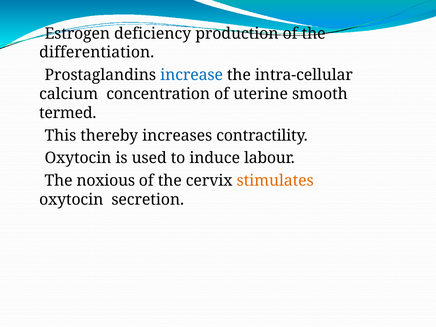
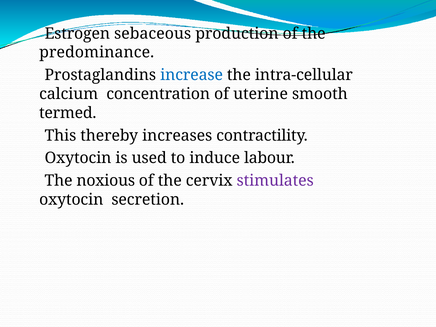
deficiency: deficiency -> sebaceous (153, 34)
differentiation: differentiation -> predominance (97, 52)
stimulates colour: orange -> purple (275, 181)
